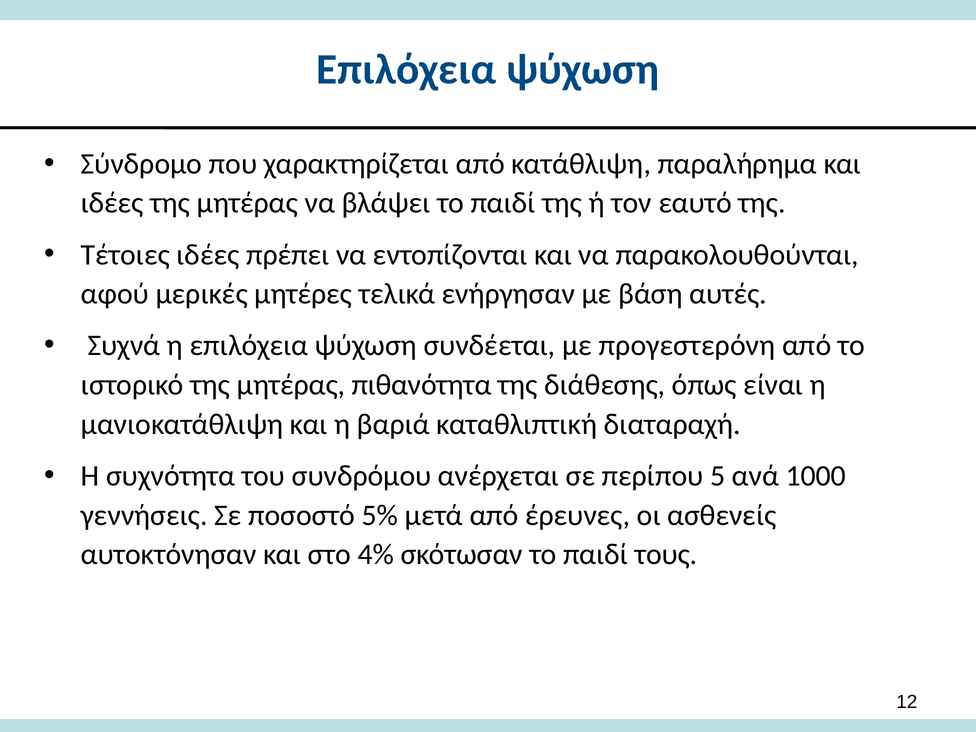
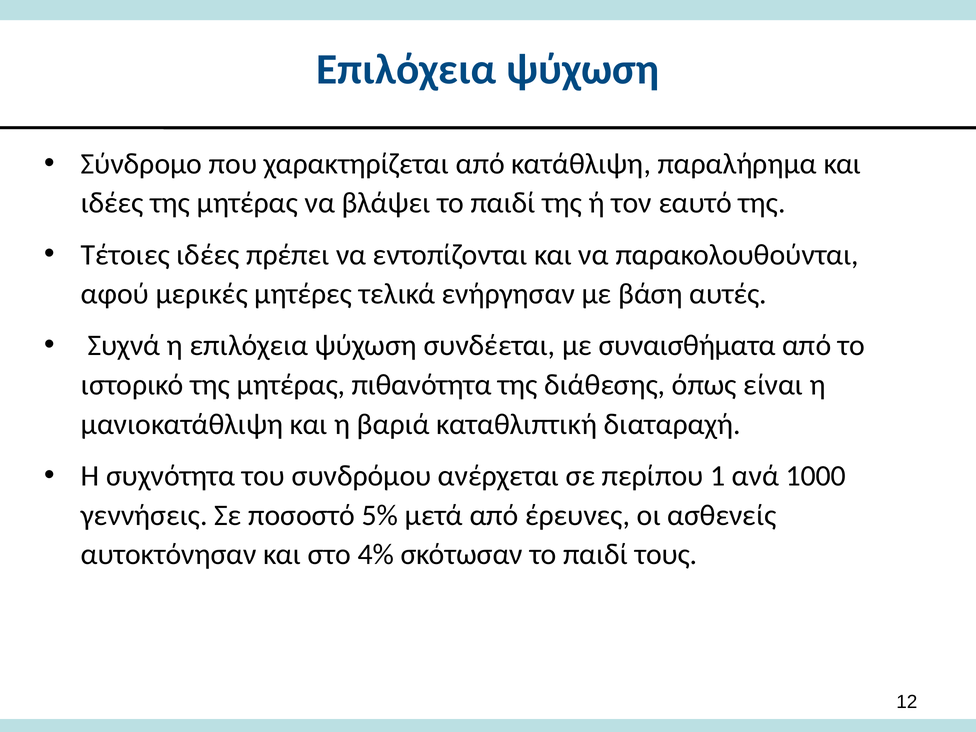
προγεστερόνη: προγεστερόνη -> συναισθήματα (687, 346)
5: 5 -> 1 (718, 476)
